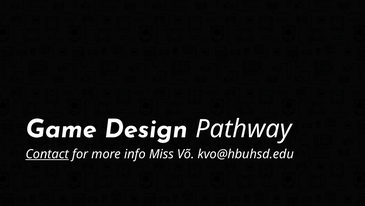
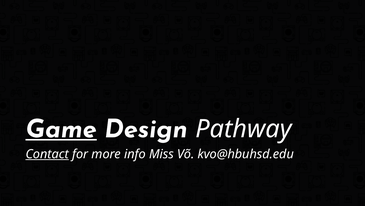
Game underline: none -> present (61, 128)
